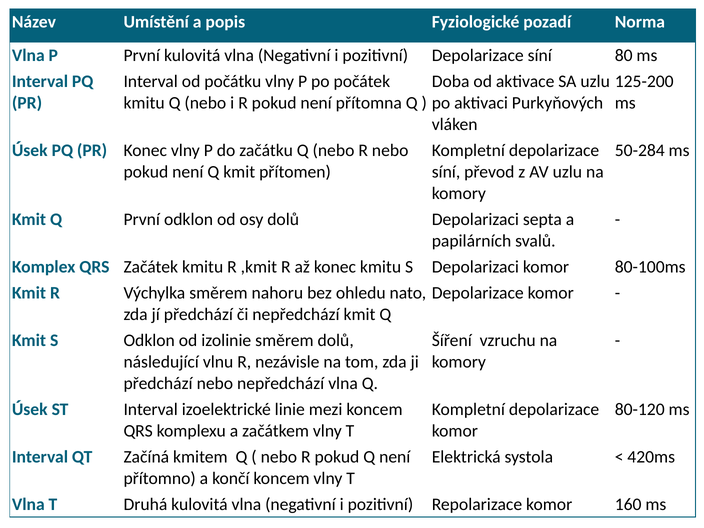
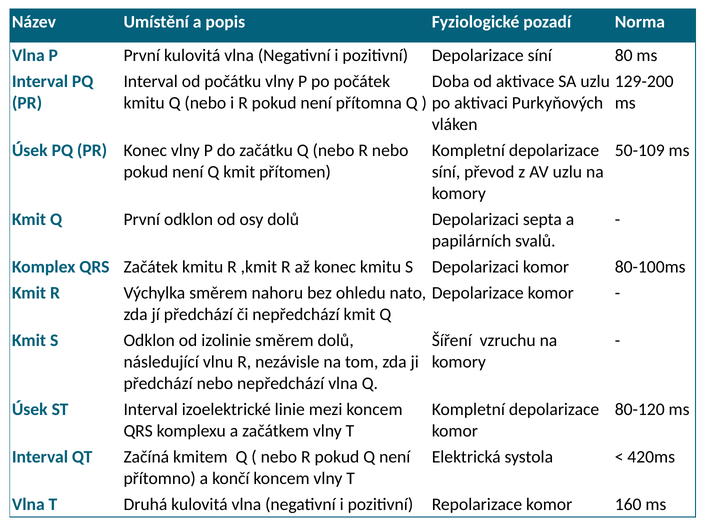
125-200: 125-200 -> 129-200 (644, 81)
50-284: 50-284 -> 50-109 (640, 150)
